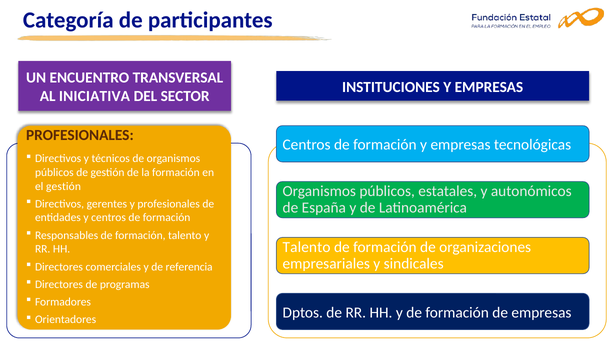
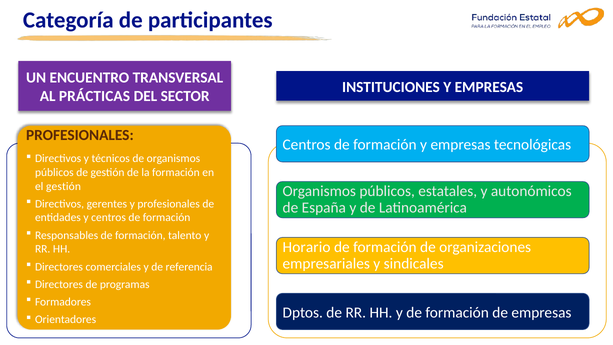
INICIATIVA: INICIATIVA -> PRÁCTICAS (95, 96)
Talento: Talento -> Horario (307, 247)
